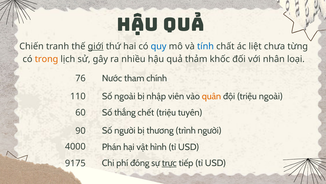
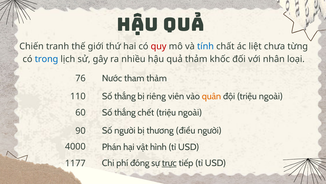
giới underline: present -> none (96, 46)
quy colour: blue -> red (159, 46)
trong colour: orange -> blue (47, 59)
tham chính: chính -> thảm (157, 78)
ngoài: ngoài -> thắng (125, 96)
nhập: nhập -> riêng (156, 96)
chết triệu tuyên: tuyên -> ngoài (190, 112)
trình: trình -> điều (186, 130)
9175: 9175 -> 1177 (75, 163)
